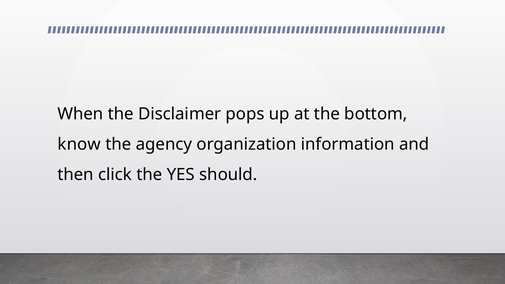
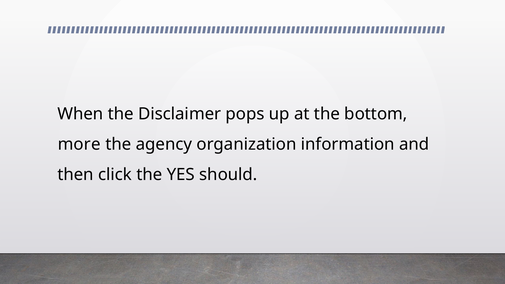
know: know -> more (79, 144)
